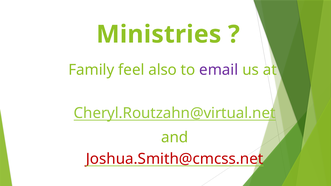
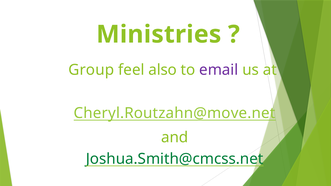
Family: Family -> Group (91, 70)
Cheryl.Routzahn@virtual.net: Cheryl.Routzahn@virtual.net -> Cheryl.Routzahn@move.net (174, 113)
Joshua.Smith@cmcss.net colour: red -> green (175, 159)
